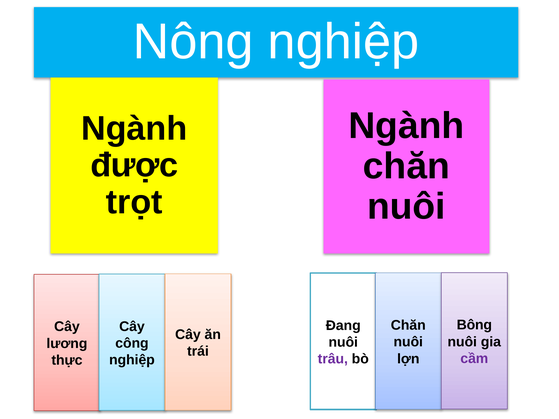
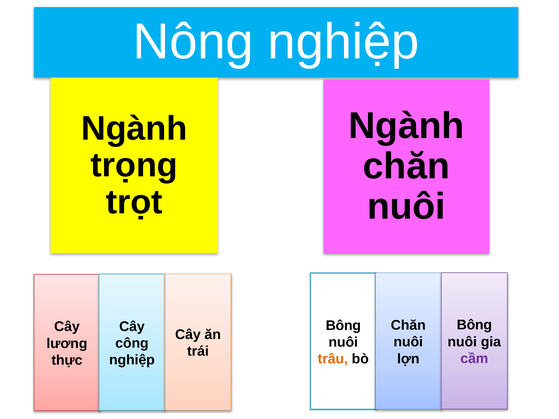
được: được -> trọng (134, 165)
Đang: Đang -> Bông (343, 326)
trâu colour: purple -> orange (333, 359)
